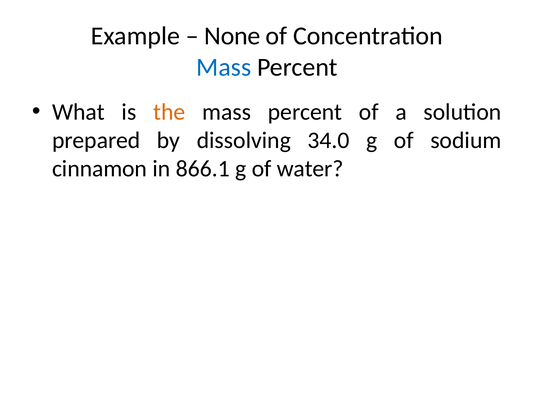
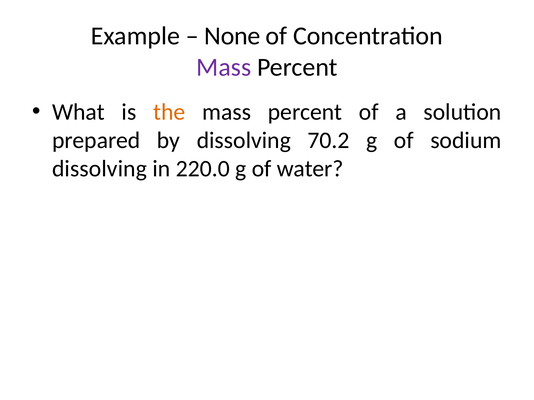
Mass colour: blue -> purple (224, 67)
34.0: 34.0 -> 70.2 (329, 141)
cinnamon: cinnamon -> dissolving (99, 169)
866.1: 866.1 -> 220.0 (203, 169)
